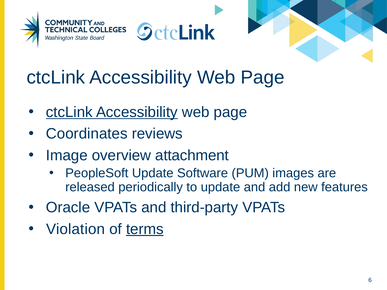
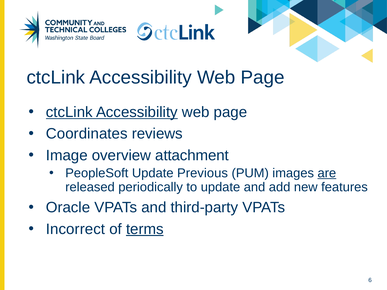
Software: Software -> Previous (203, 173)
are underline: none -> present (327, 173)
Violation: Violation -> Incorrect (76, 229)
